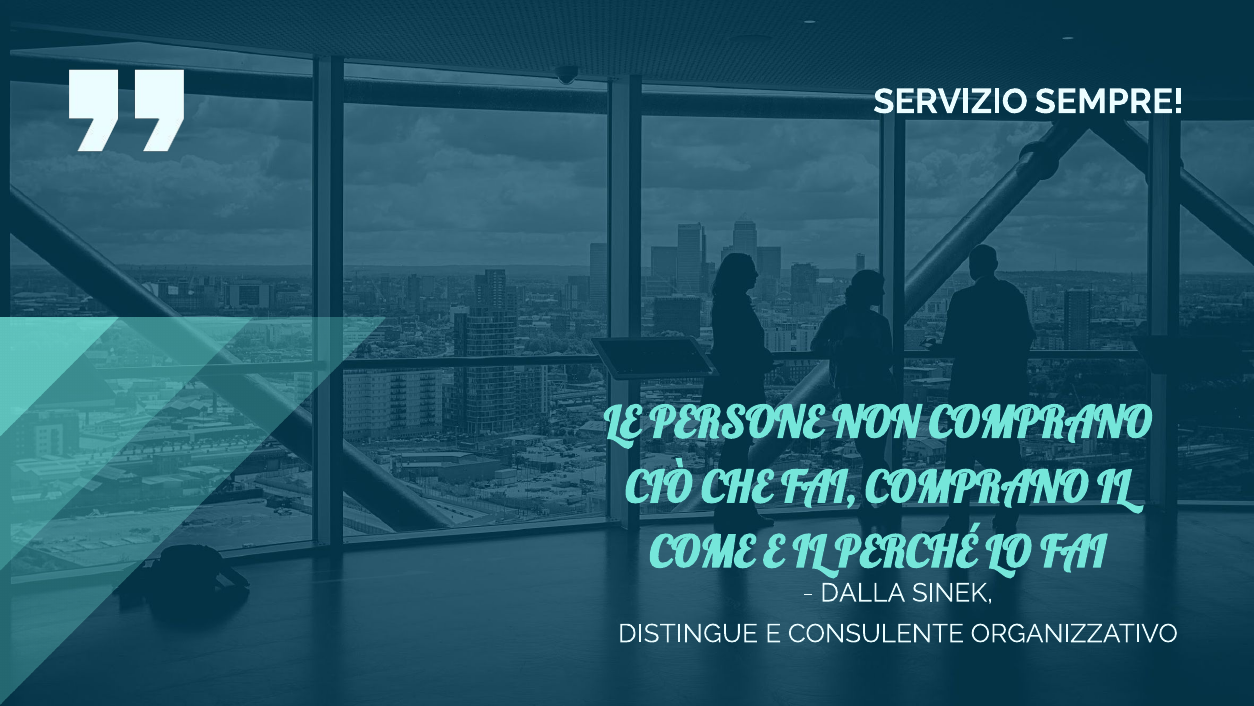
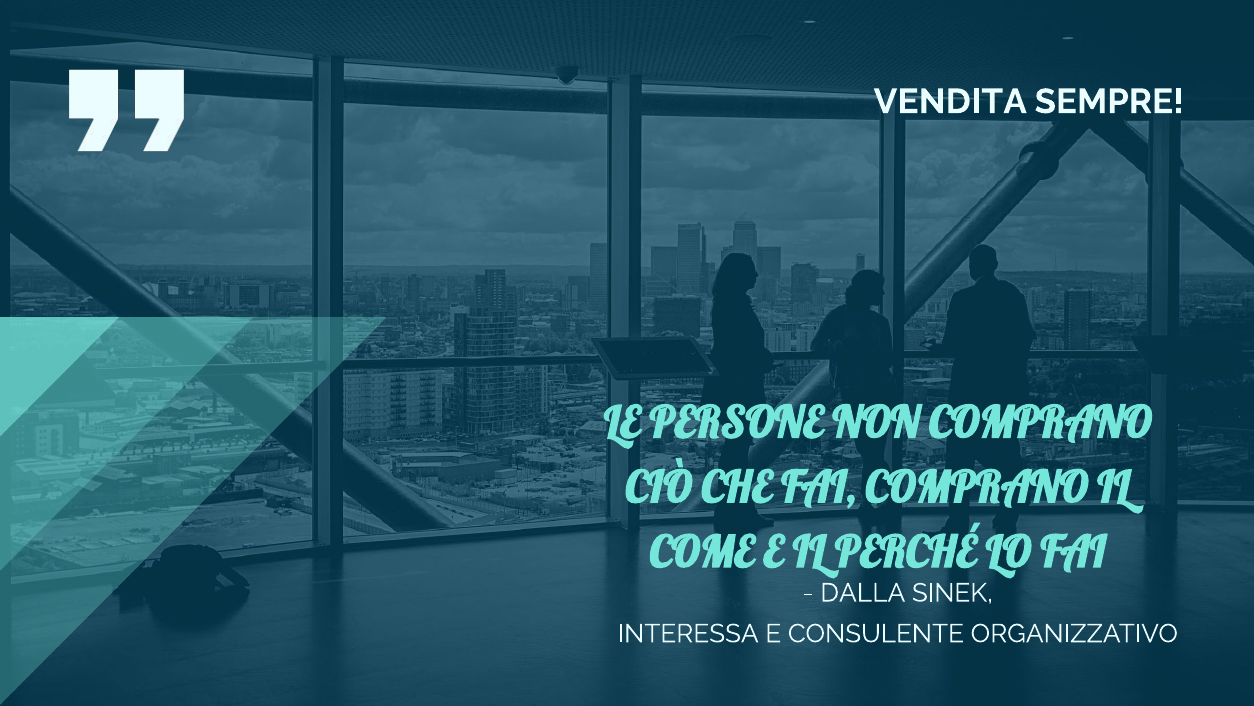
SERVIZIO: SERVIZIO -> VENDITA (950, 102)
DISTINGUE: DISTINGUE -> INTERESSA (688, 633)
